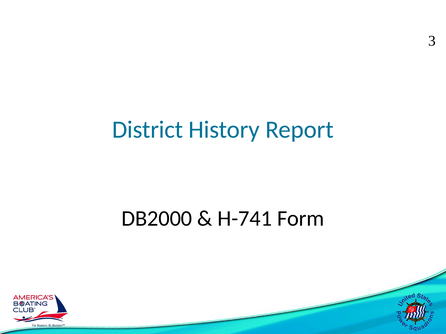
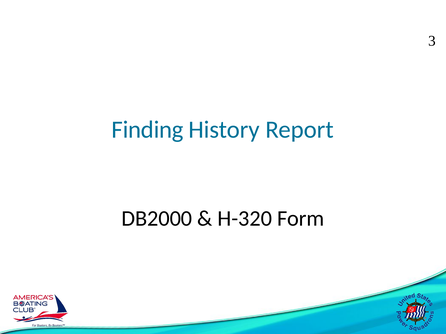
District: District -> Finding (148, 130)
H-741: H-741 -> H-320 (245, 219)
